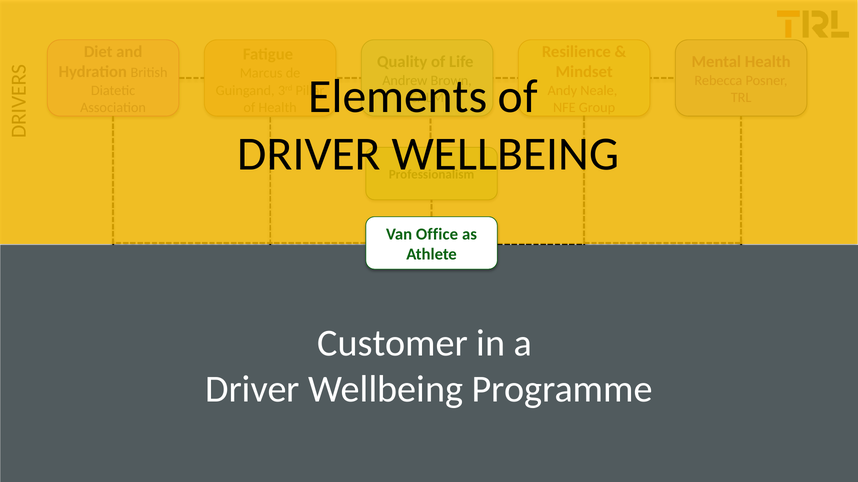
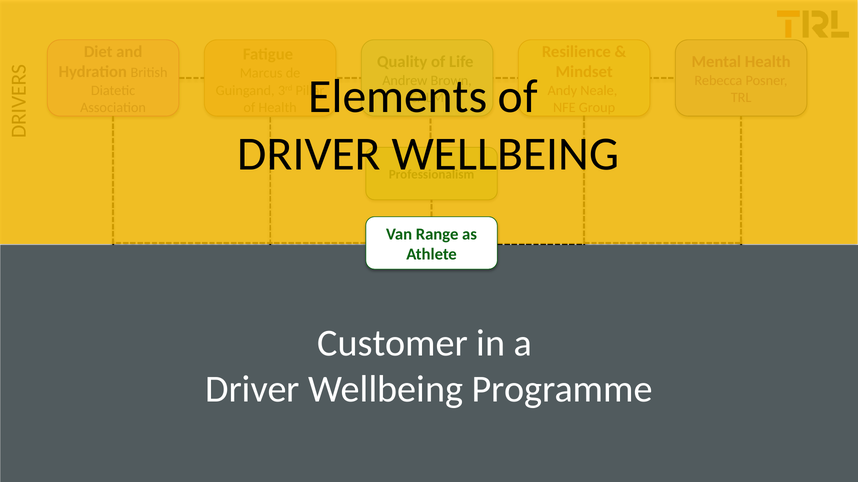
Office: Office -> Range (437, 234)
